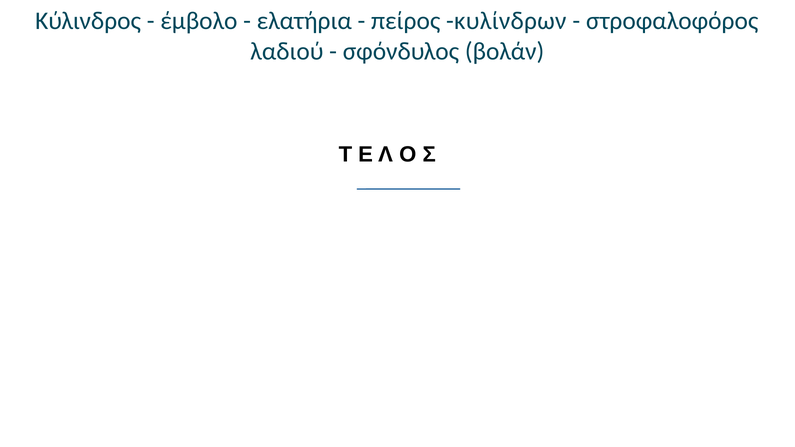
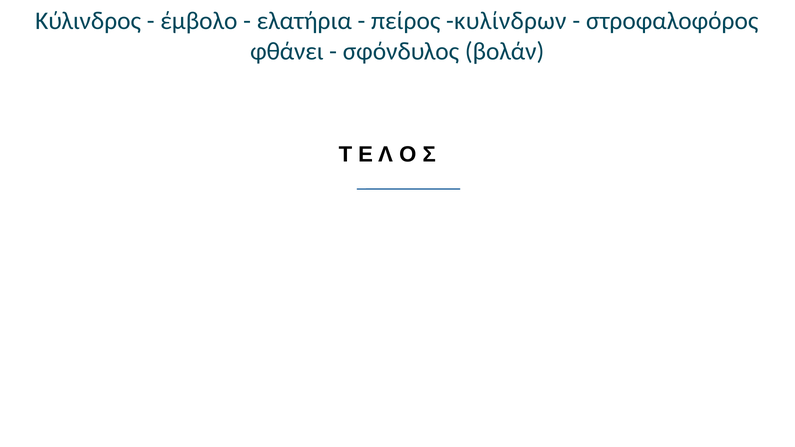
λαδιού: λαδιού -> φθάνει (287, 51)
